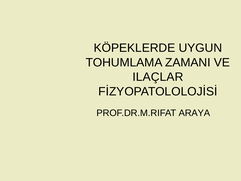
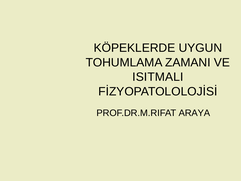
ILAÇLAR: ILAÇLAR -> ISITMALI (158, 77)
